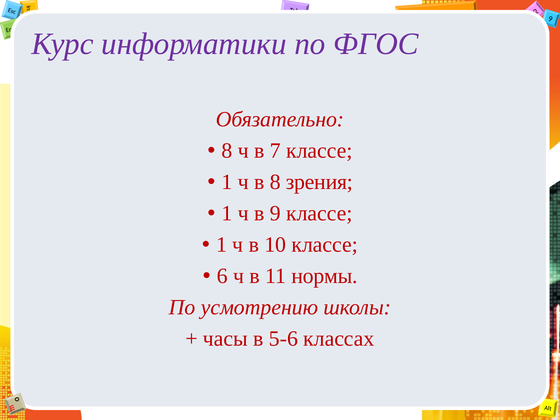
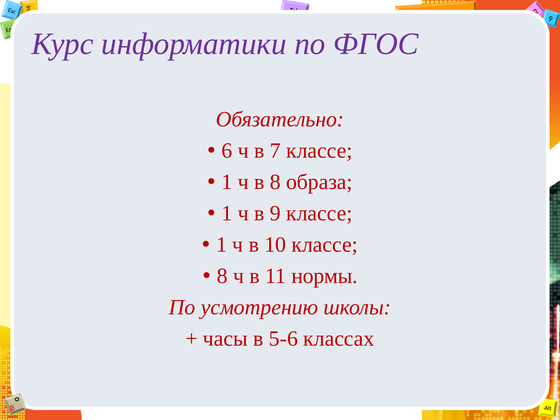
8: 8 -> 6 (227, 151)
зрения: зрения -> образа (319, 182)
6: 6 -> 8 (222, 276)
